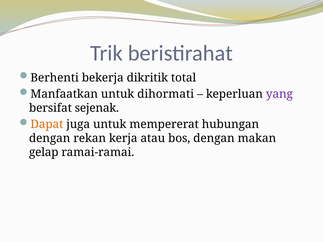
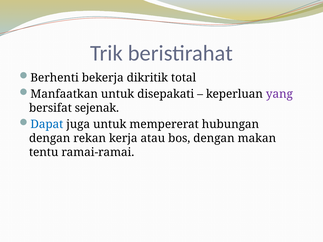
dihormati: dihormati -> disepakati (166, 94)
Dapat colour: orange -> blue (47, 124)
gelap: gelap -> tentu (44, 152)
